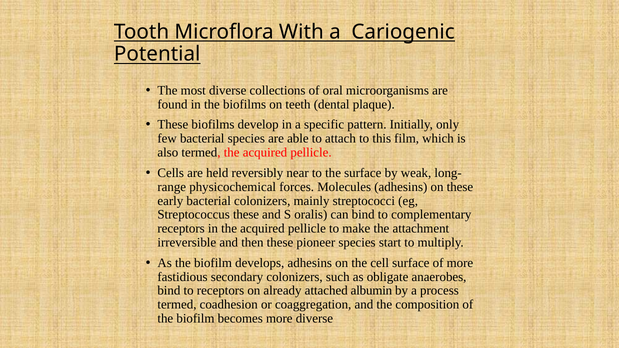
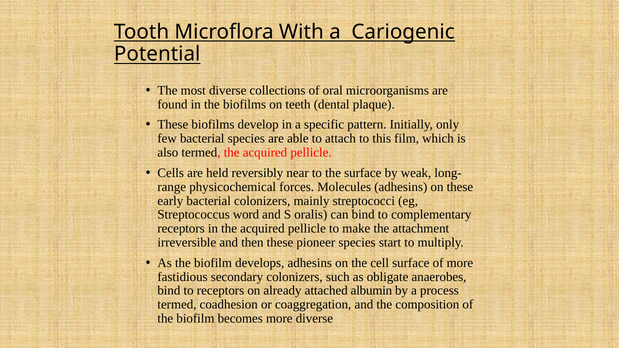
Streptococcus these: these -> word (246, 215)
